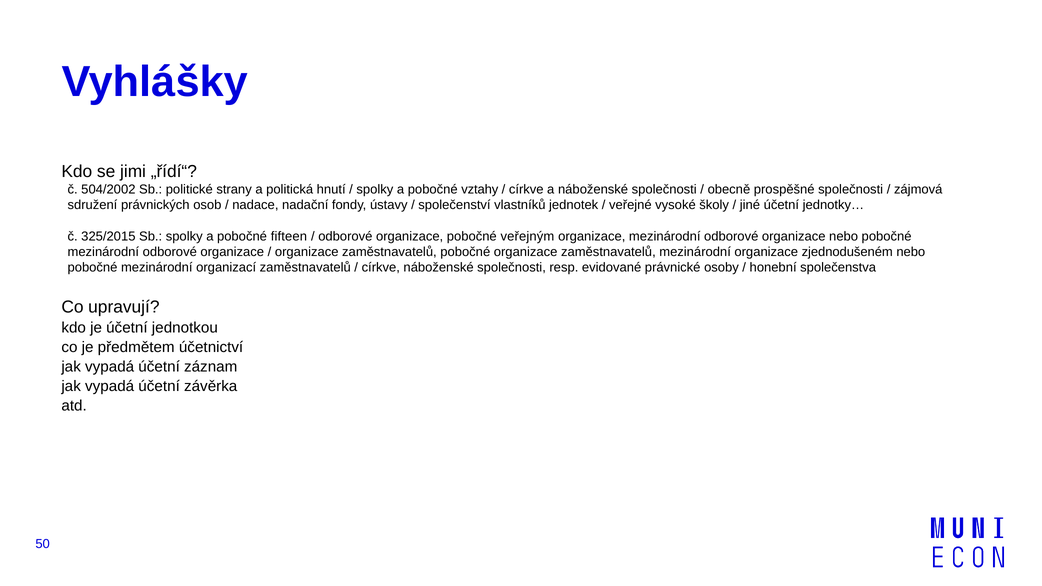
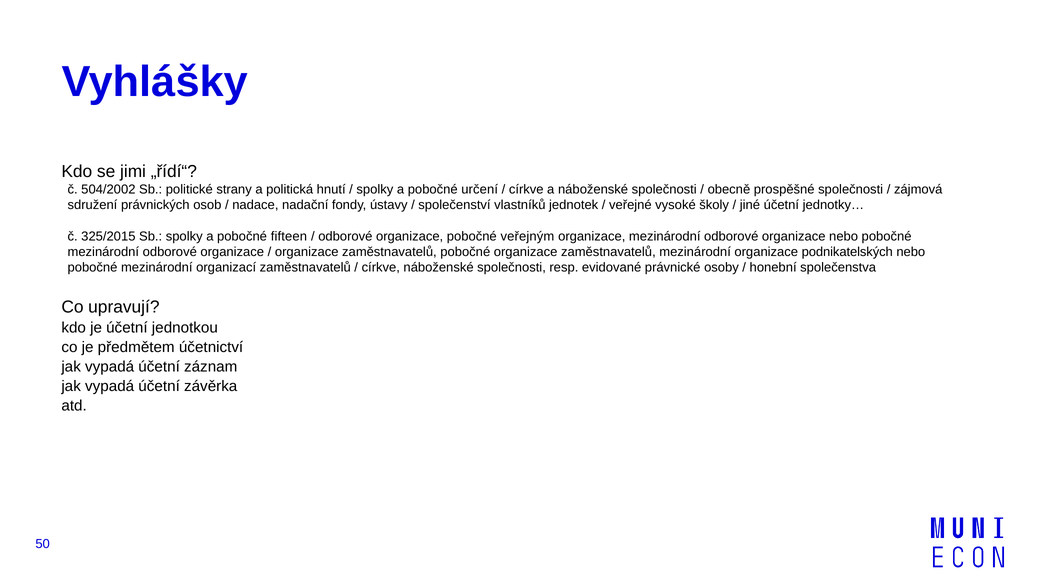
vztahy: vztahy -> určení (480, 190)
zjednodušeném: zjednodušeném -> podnikatelských (847, 252)
